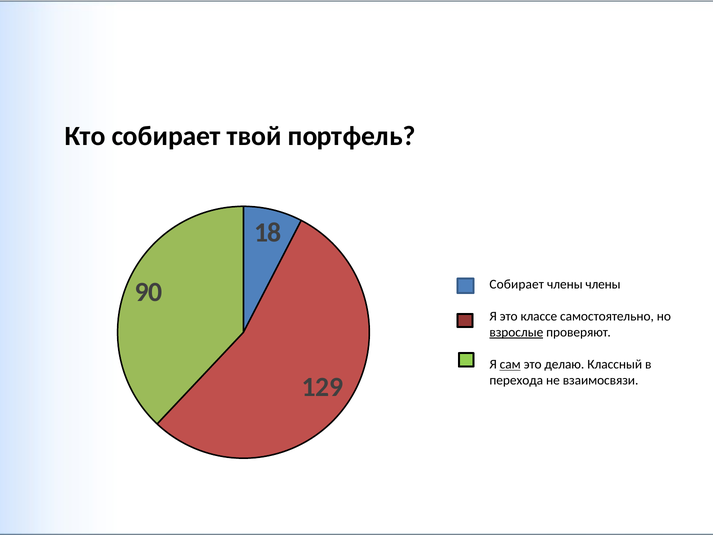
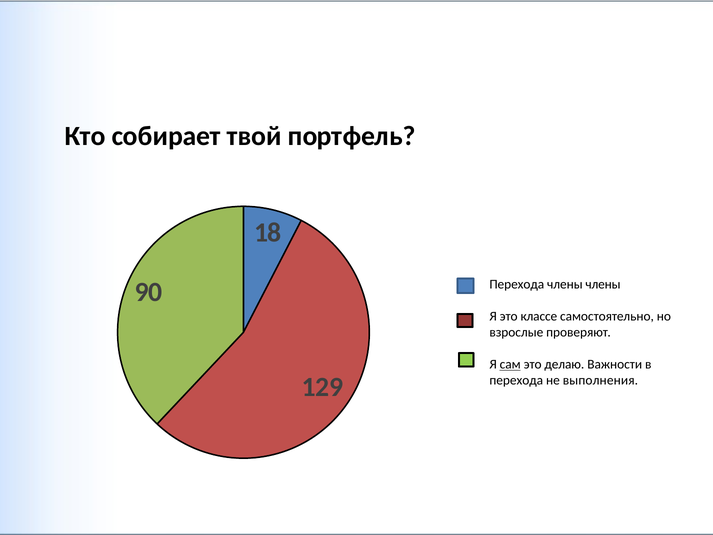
Собирает: Собирает -> Перехода (517, 284)
взрослые underline: present -> none (516, 332)
Классный: Классный -> Важности (615, 364)
взаимосвязи: взаимосвязи -> выполнения (600, 380)
